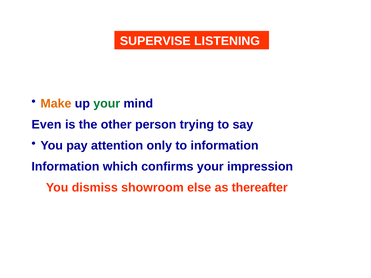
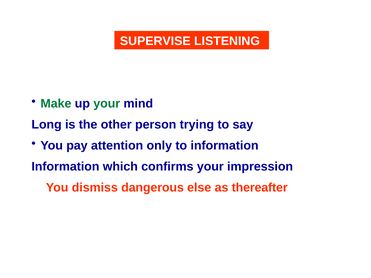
Make colour: orange -> green (56, 104)
Even: Even -> Long (47, 125)
showroom: showroom -> dangerous (153, 188)
